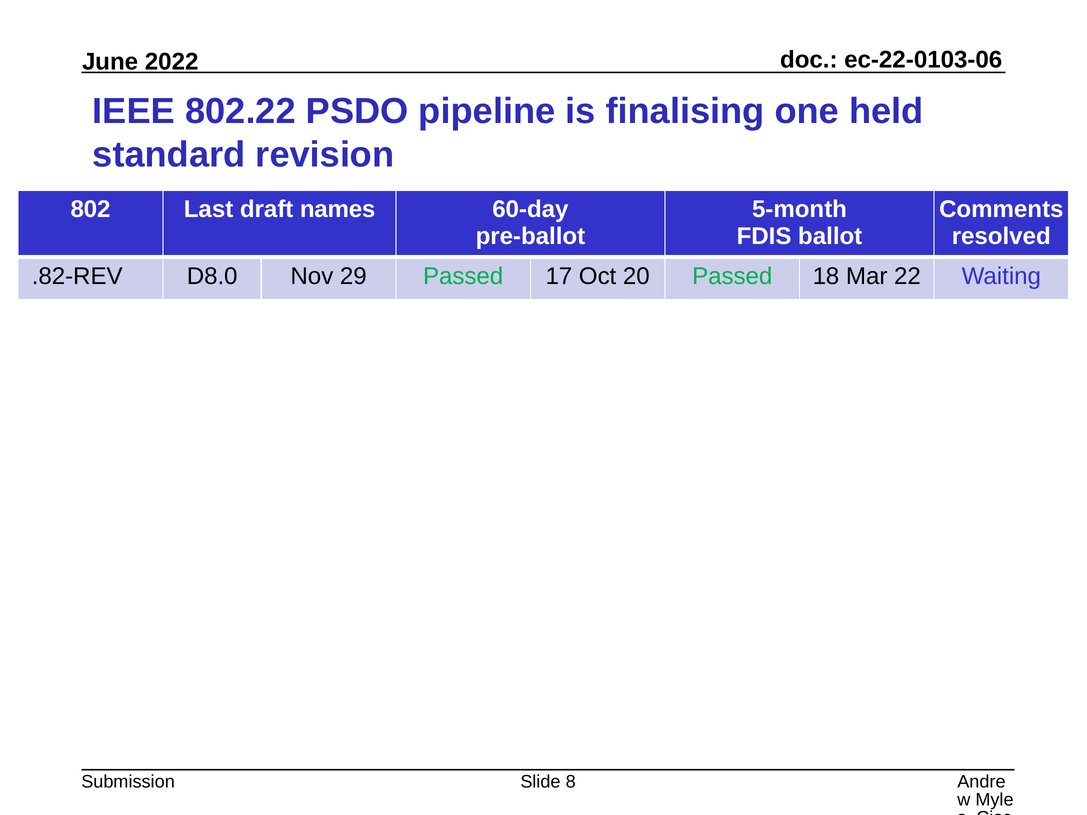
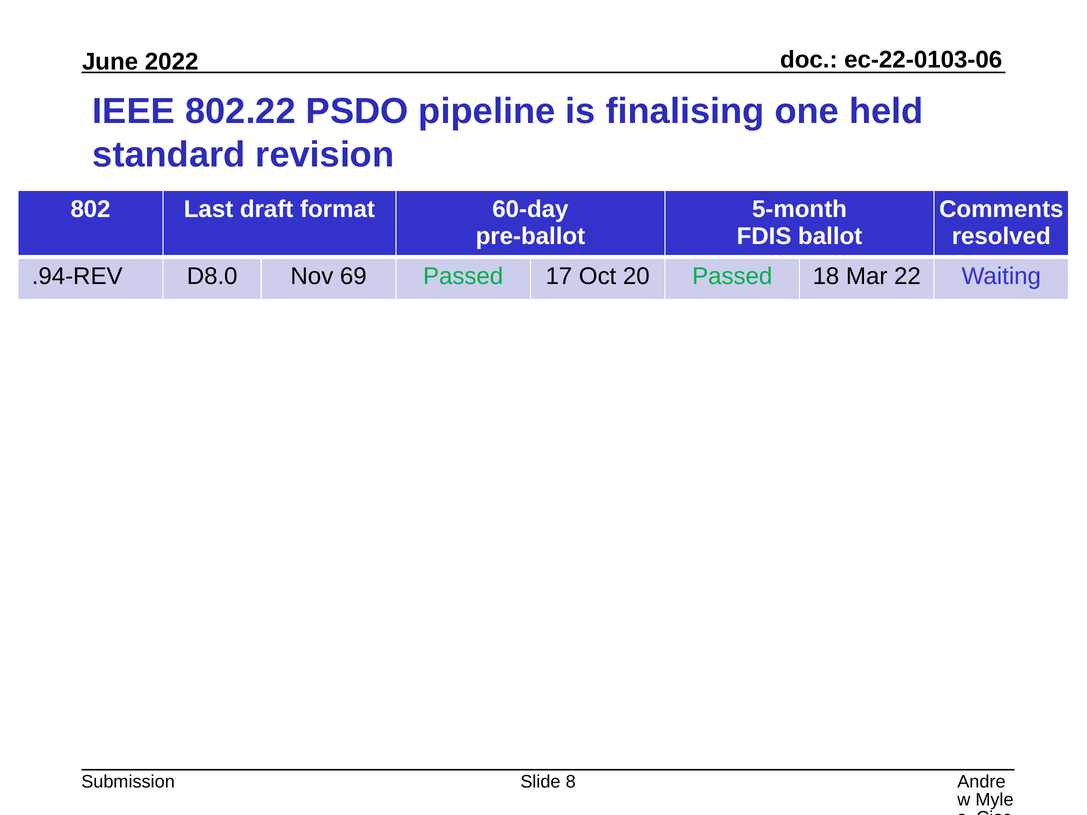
names: names -> format (338, 209)
.82-REV: .82-REV -> .94-REV (77, 276)
29: 29 -> 69 (353, 276)
